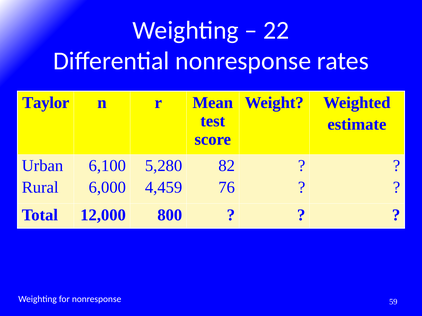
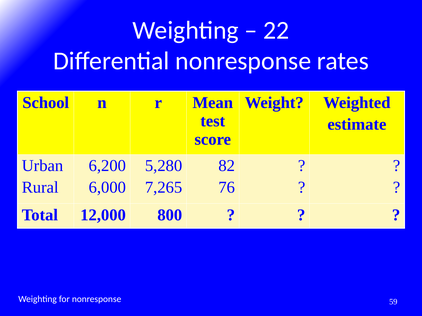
Taylor: Taylor -> School (46, 103)
6,100: 6,100 -> 6,200 (107, 166)
4,459: 4,459 -> 7,265 (164, 188)
